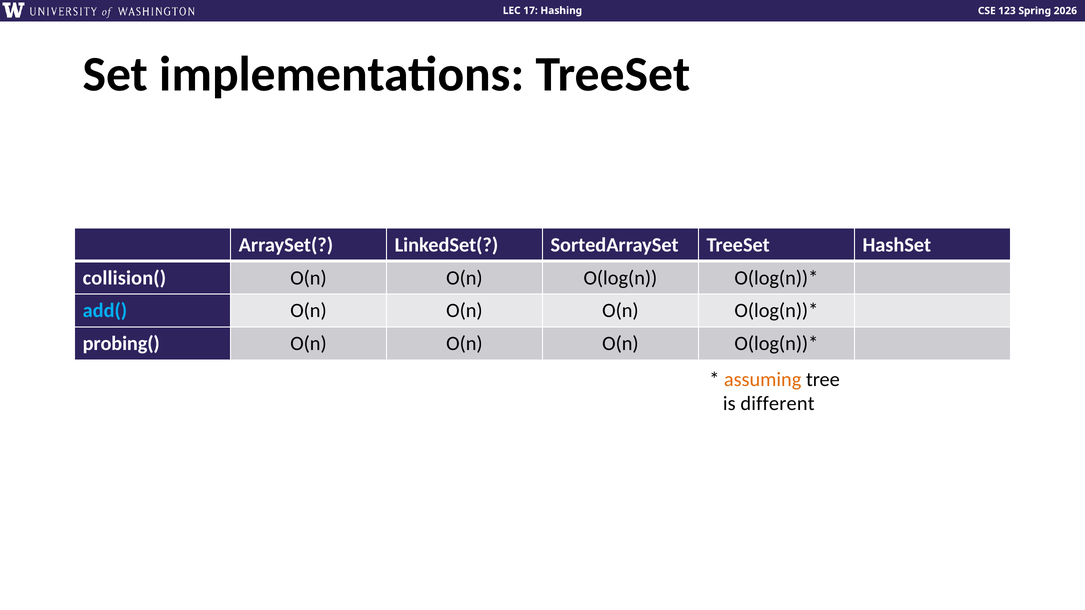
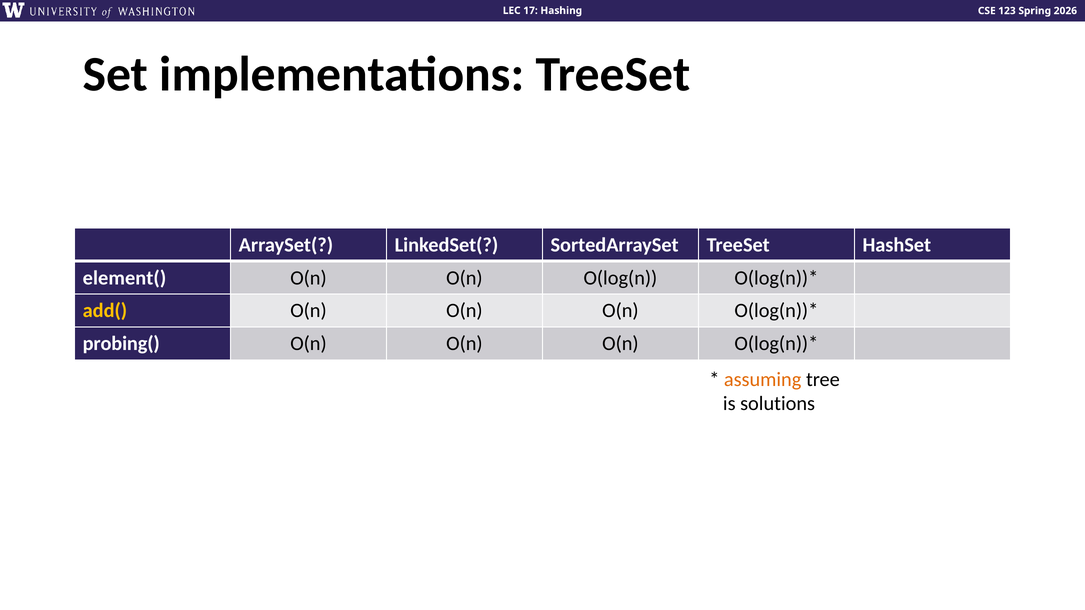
collision(: collision( -> element( (124, 278)
add( colour: light blue -> yellow (105, 311)
different: different -> solutions (778, 404)
